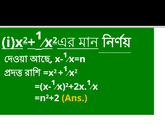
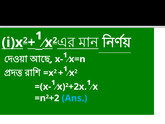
Ans colour: yellow -> light blue (74, 98)
